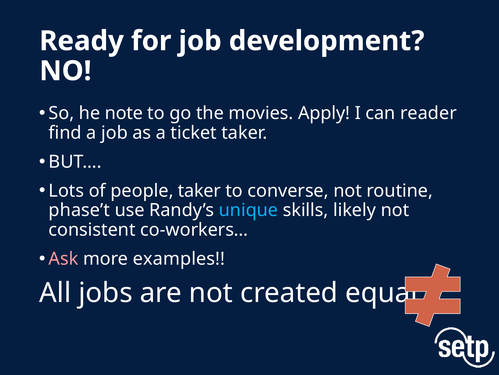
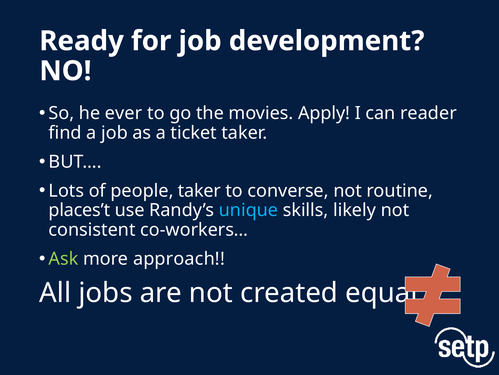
note: note -> ever (124, 113)
phase’t: phase’t -> places’t (79, 210)
Ask colour: pink -> light green (64, 258)
examples: examples -> approach (179, 258)
